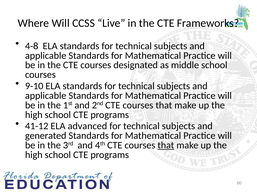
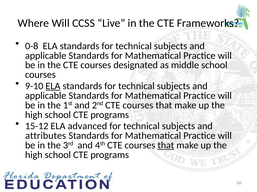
4-8: 4-8 -> 0-8 (32, 46)
ELA underline: none -> present (53, 86)
41-12: 41-12 -> 15-12 (37, 127)
generated: generated -> attributes (46, 136)
